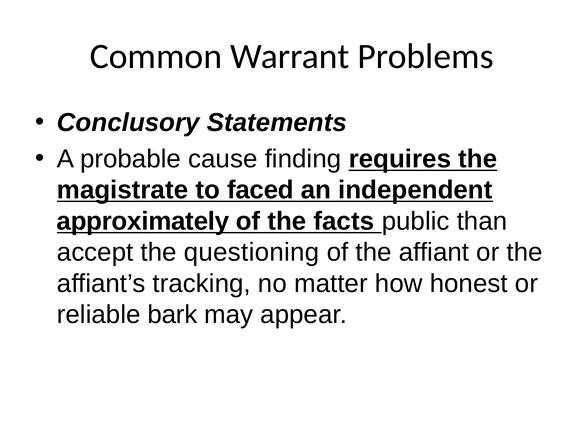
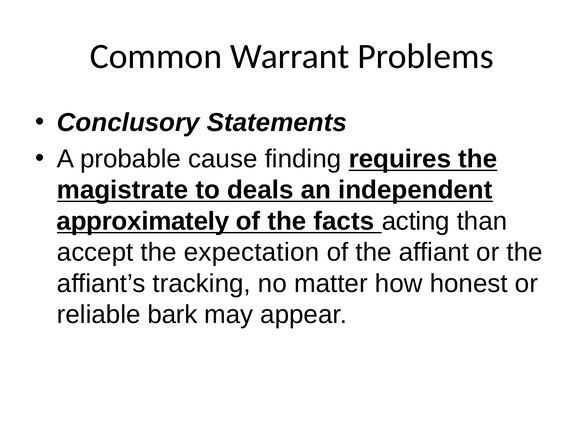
faced: faced -> deals (260, 190)
public: public -> acting (416, 221)
questioning: questioning -> expectation (252, 252)
